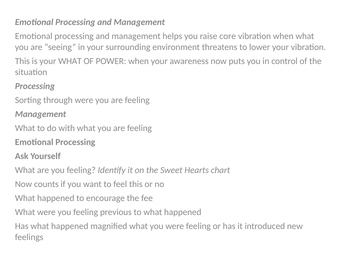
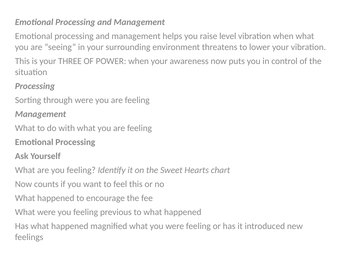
core: core -> level (228, 36)
your WHAT: WHAT -> THREE (70, 61)
